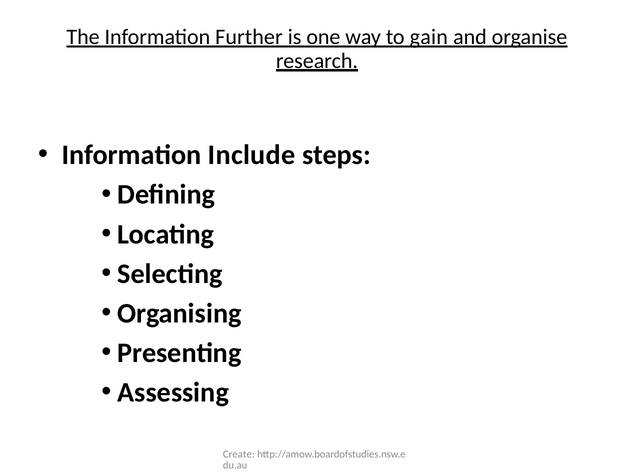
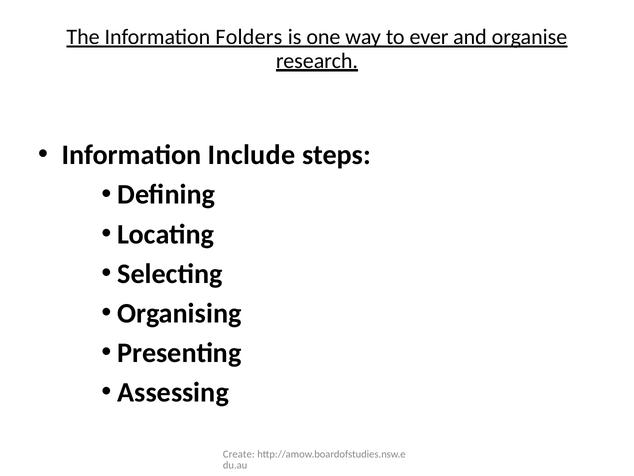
Further: Further -> Folders (249, 37)
gain: gain -> ever (429, 37)
